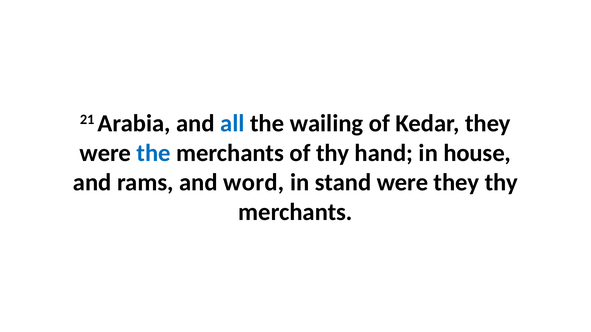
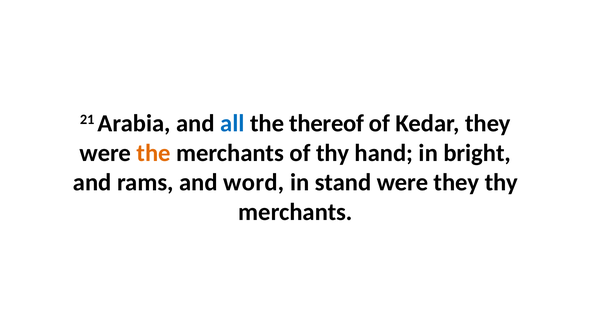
wailing: wailing -> thereof (327, 124)
the colour: blue -> orange (154, 153)
house: house -> bright (477, 153)
